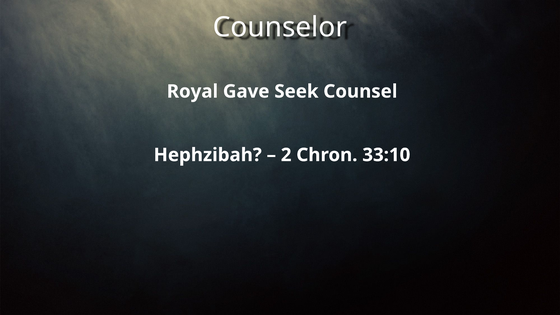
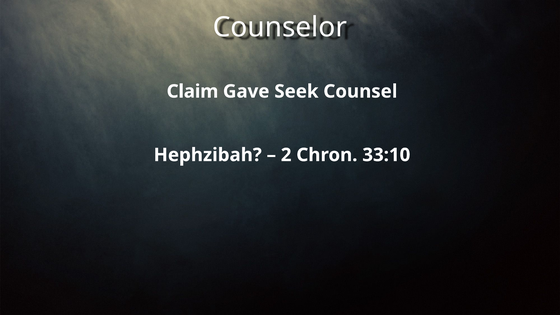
Royal: Royal -> Claim (193, 91)
